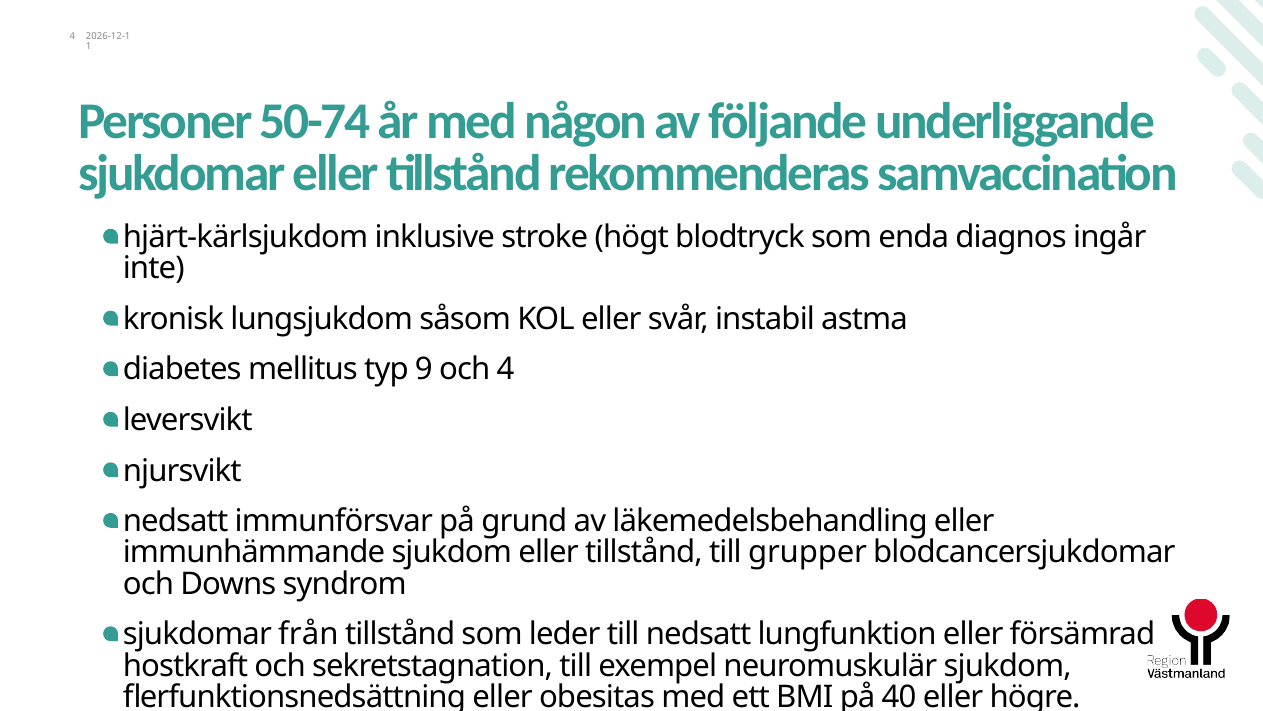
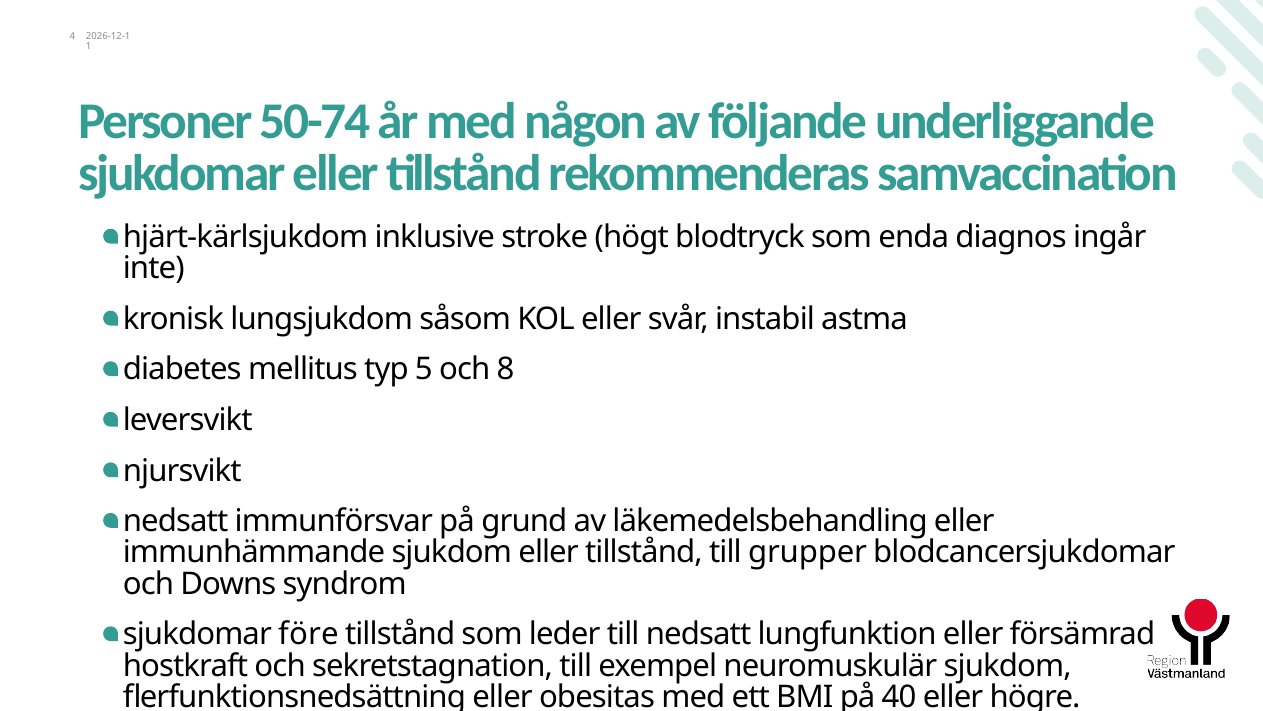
9: 9 -> 5 (424, 369)
och 4: 4 -> 8 (506, 369)
från: från -> före (308, 634)
